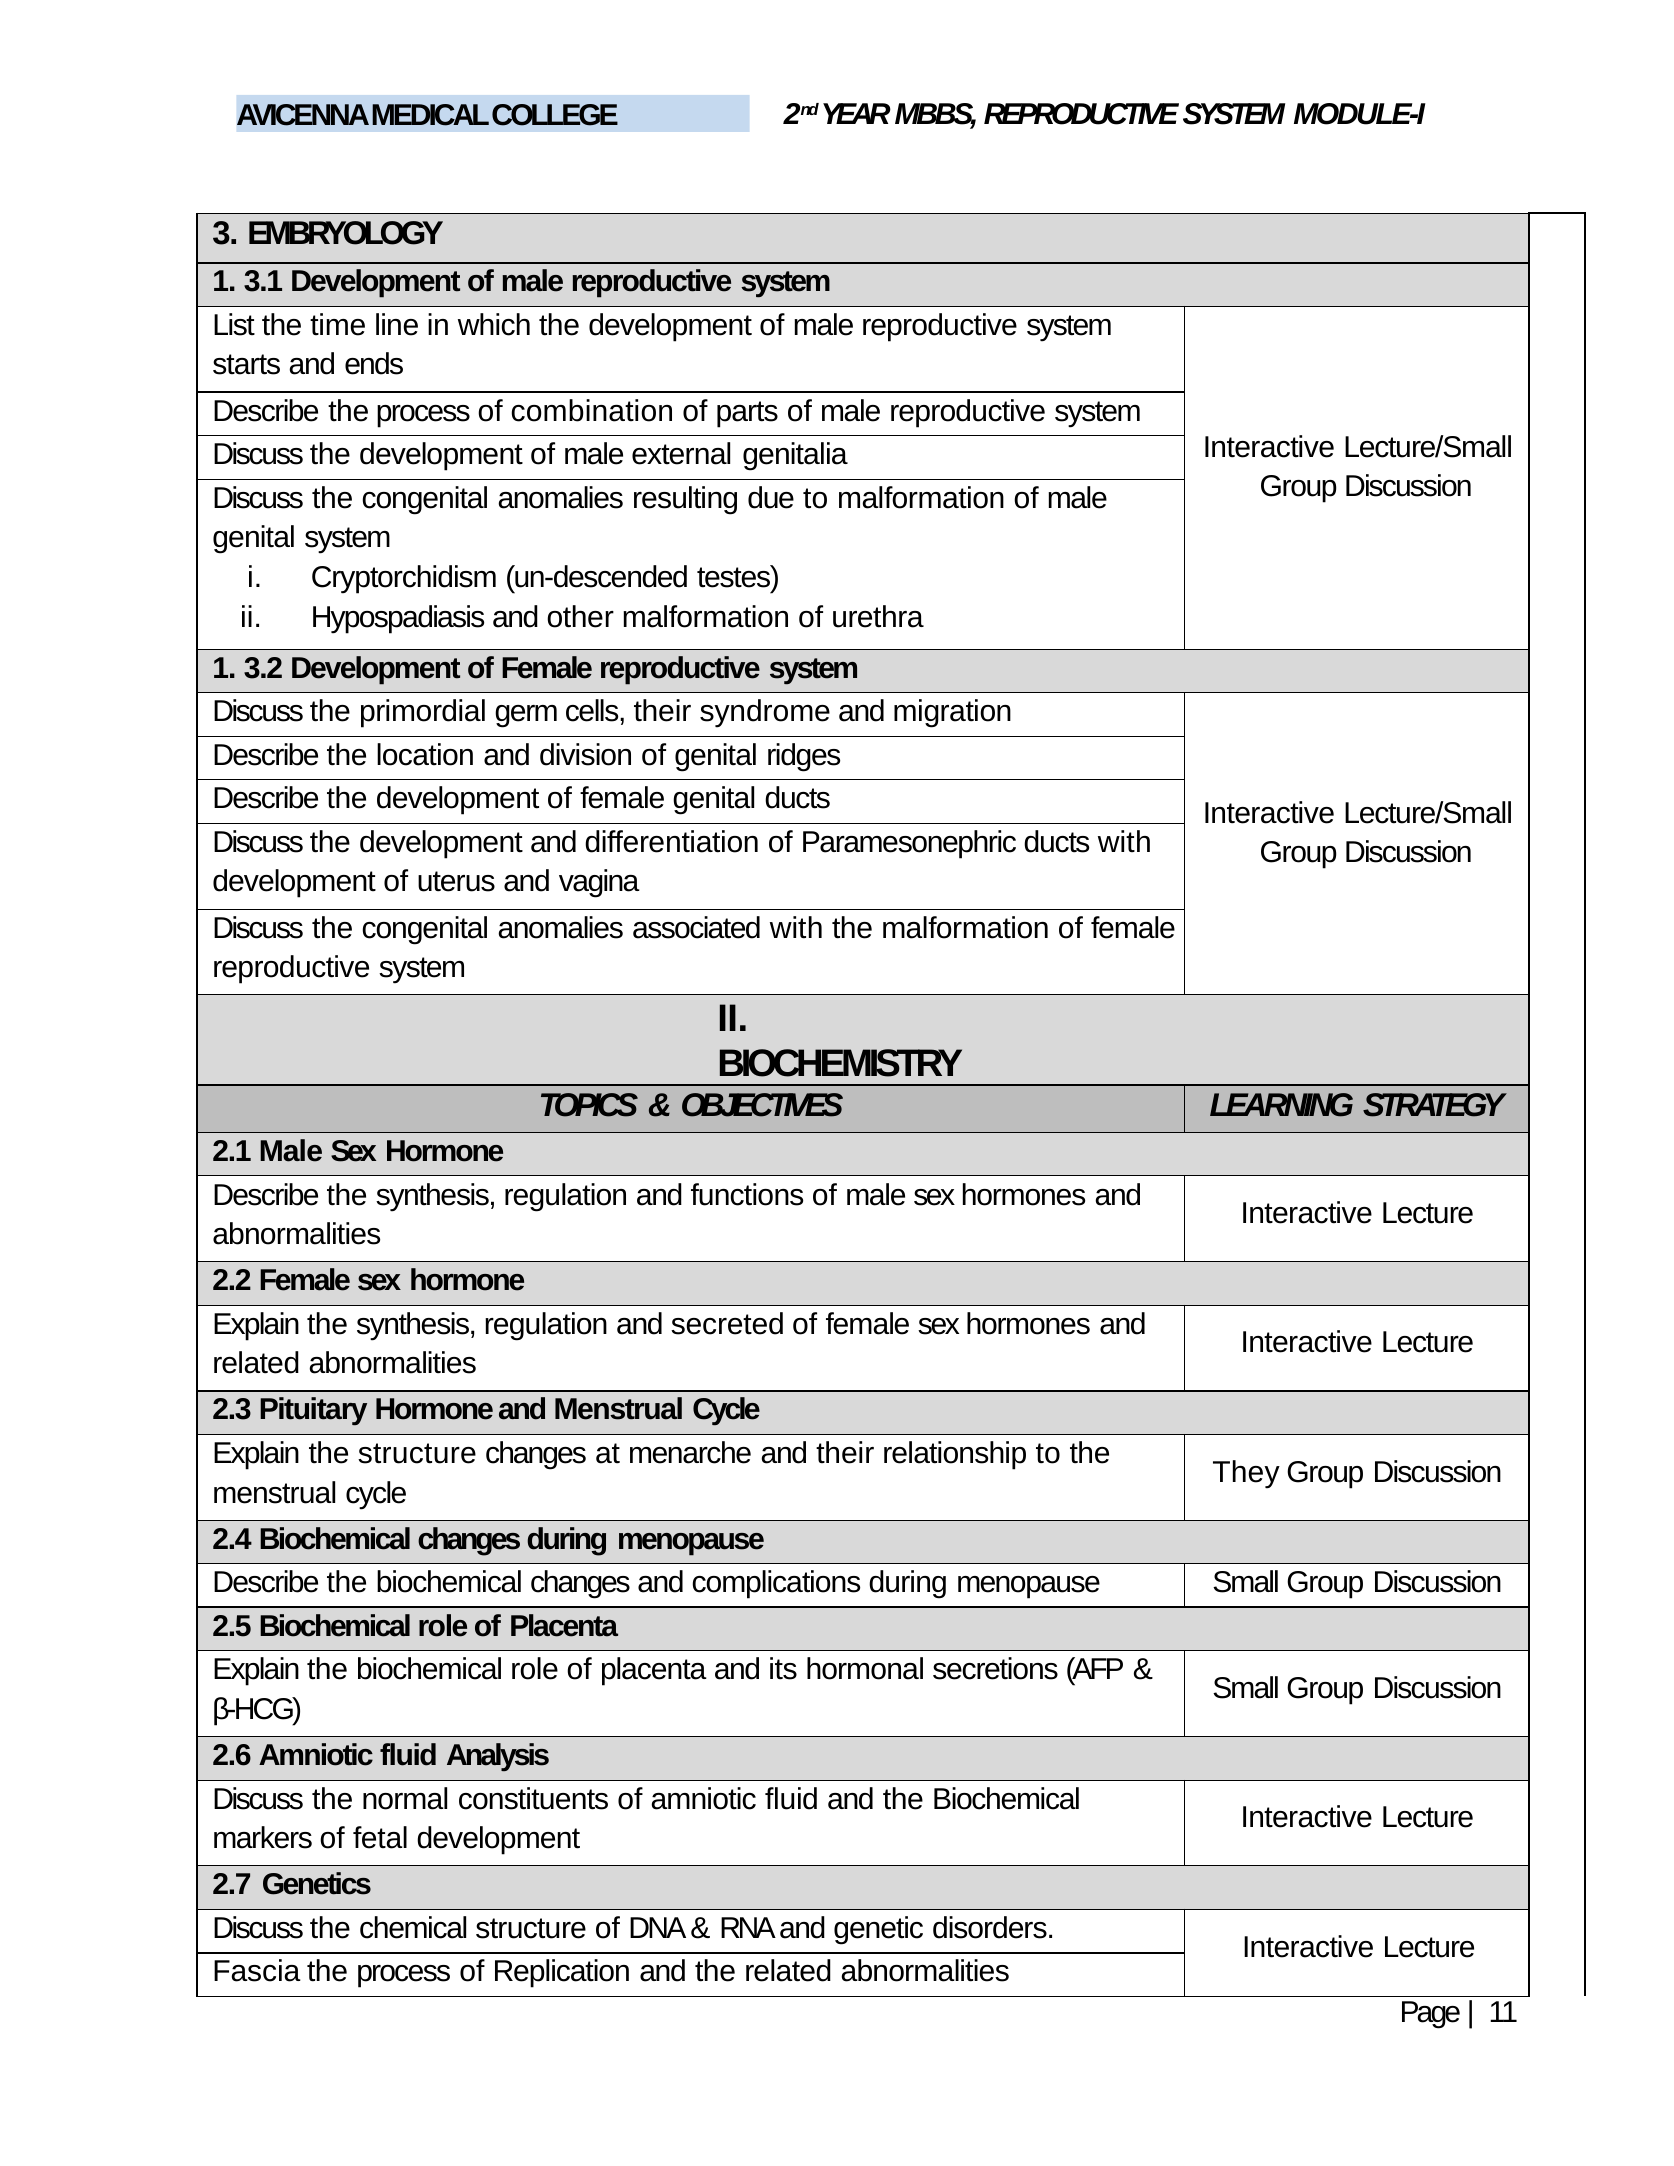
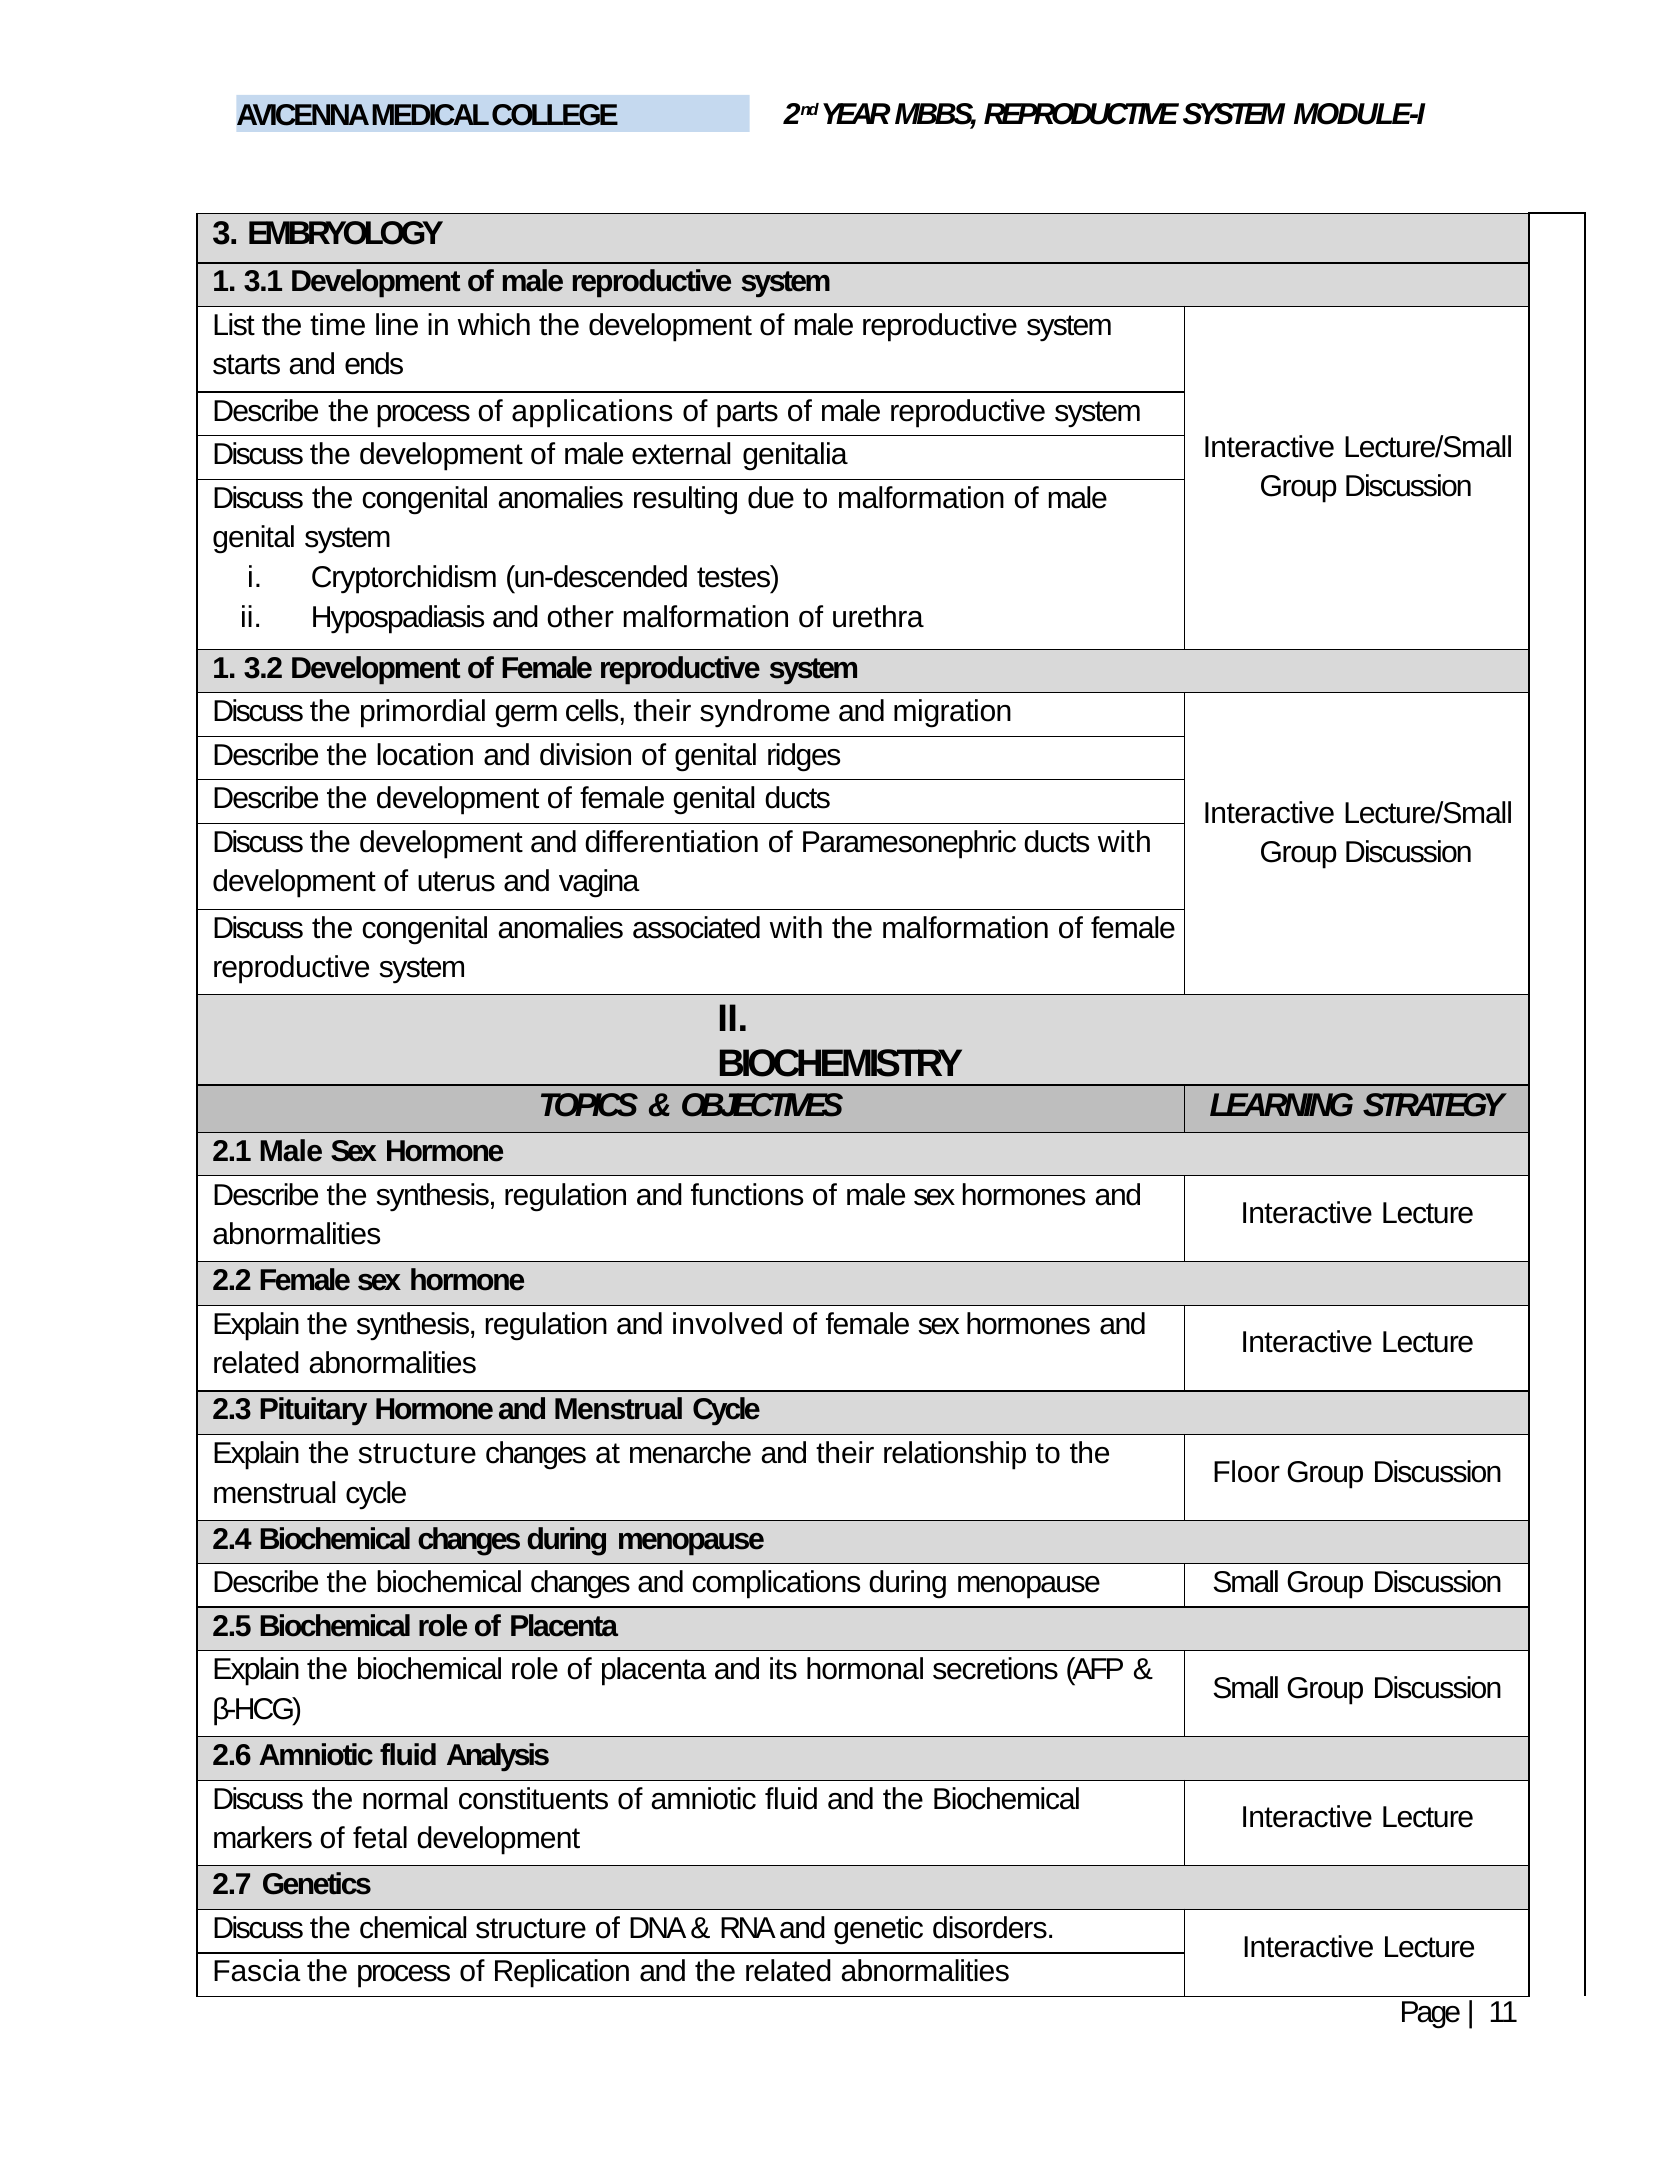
combination: combination -> applications (592, 411)
secreted: secreted -> involved (728, 1325)
They: They -> Floor (1246, 1472)
